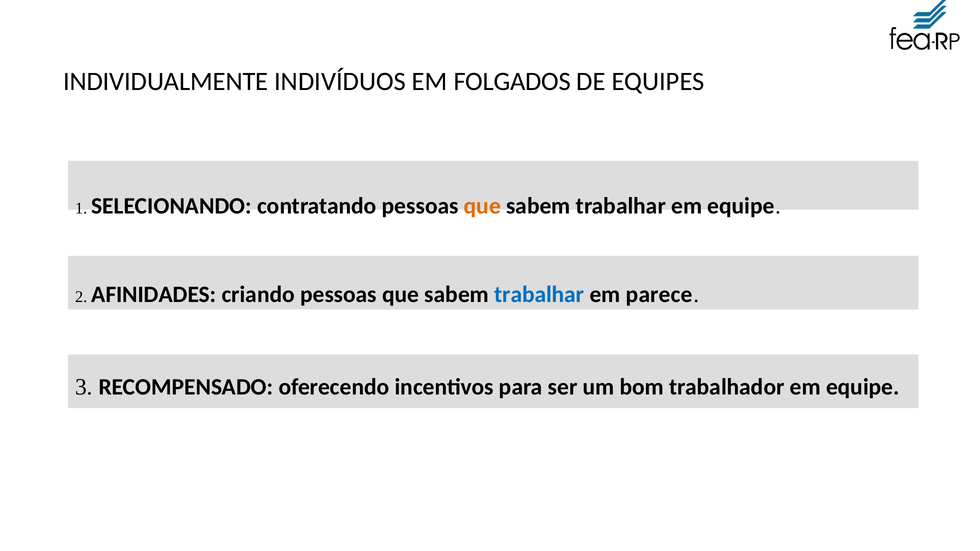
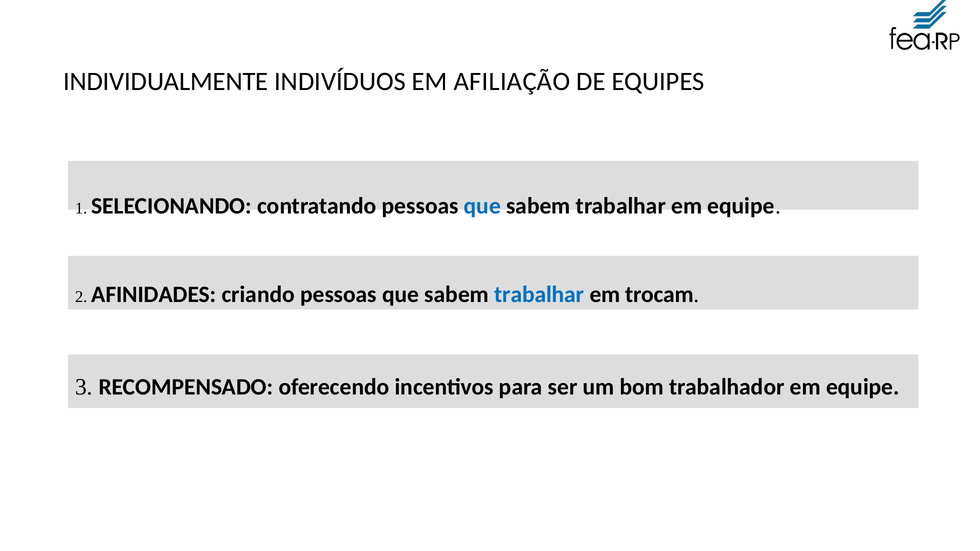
FOLGADOS: FOLGADOS -> AFILIAÇÃO (512, 81)
que colour: orange -> blue (482, 206)
parece: parece -> trocam (660, 295)
